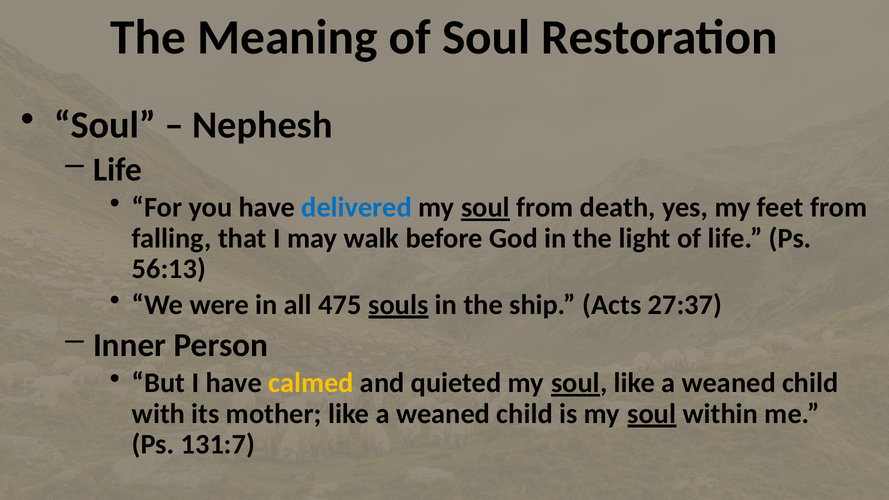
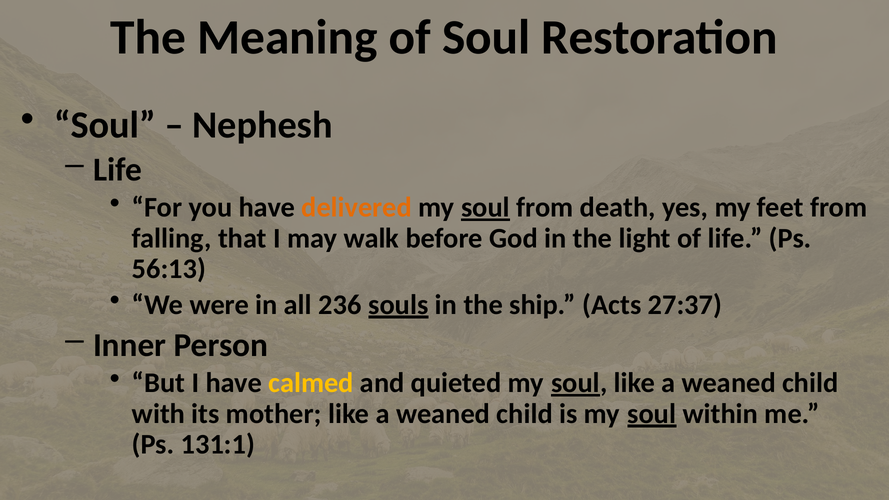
delivered colour: blue -> orange (357, 208)
475: 475 -> 236 (340, 305)
131:7: 131:7 -> 131:1 (218, 444)
